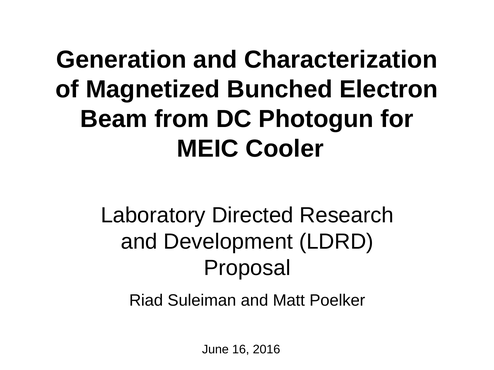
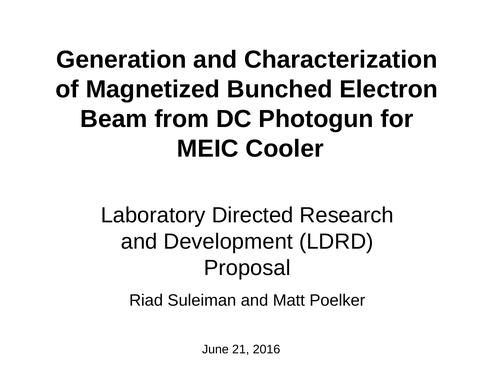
16: 16 -> 21 (241, 350)
